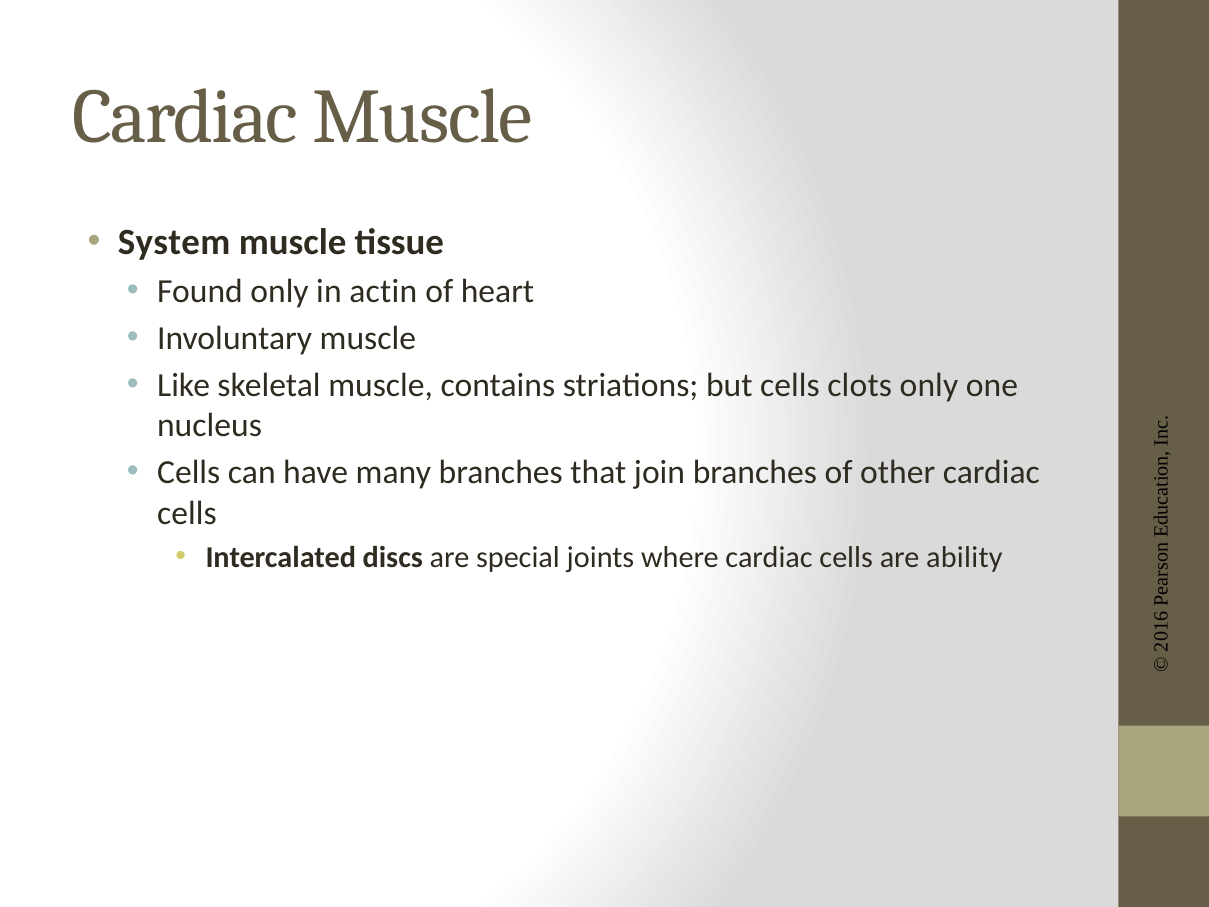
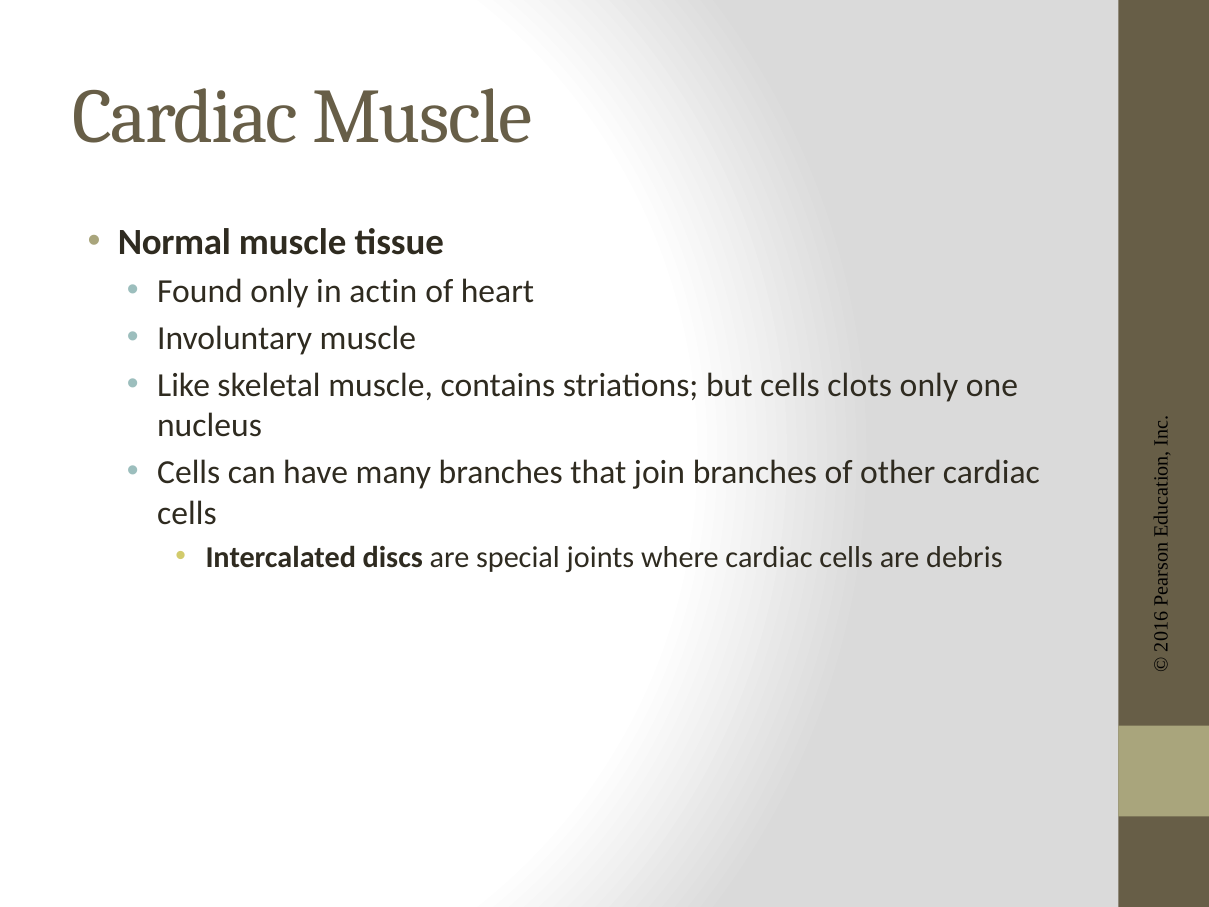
System: System -> Normal (174, 242)
ability: ability -> debris (964, 557)
